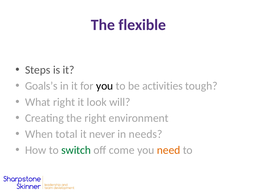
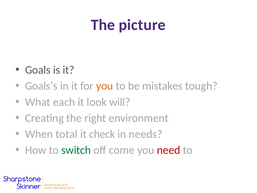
flexible: flexible -> picture (142, 25)
Steps: Steps -> Goals (38, 70)
you colour: black -> orange (105, 86)
activities: activities -> mistakes (162, 86)
What right: right -> each (64, 102)
never: never -> check (102, 134)
need colour: orange -> red (169, 150)
